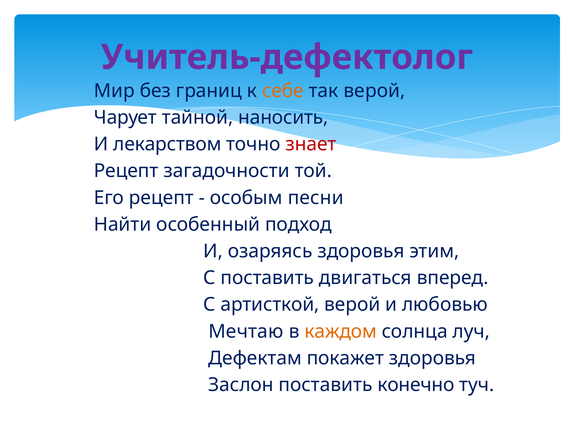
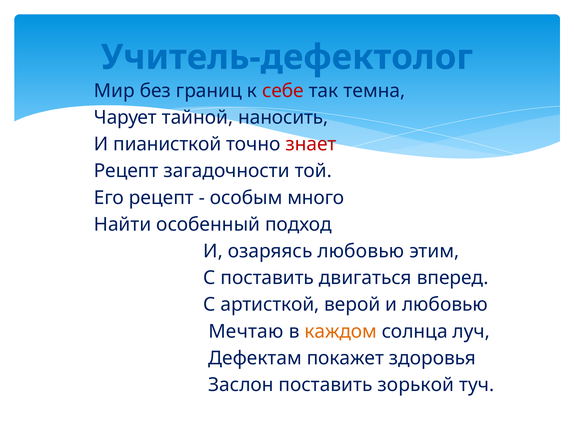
Учитель-дефектолог colour: purple -> blue (287, 57)
себе colour: orange -> red (283, 91)
так верой: верой -> темна (374, 91)
лекарством: лекарством -> пианисткой (167, 144)
песни: песни -> много (316, 198)
озаряясь здоровья: здоровья -> любовью (361, 251)
конечно: конечно -> зорькой (416, 385)
